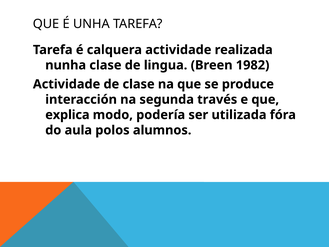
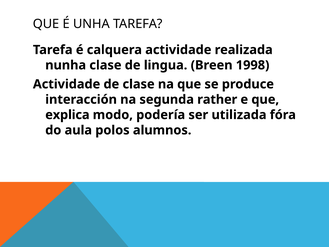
1982: 1982 -> 1998 (253, 65)
través: través -> rather (217, 99)
